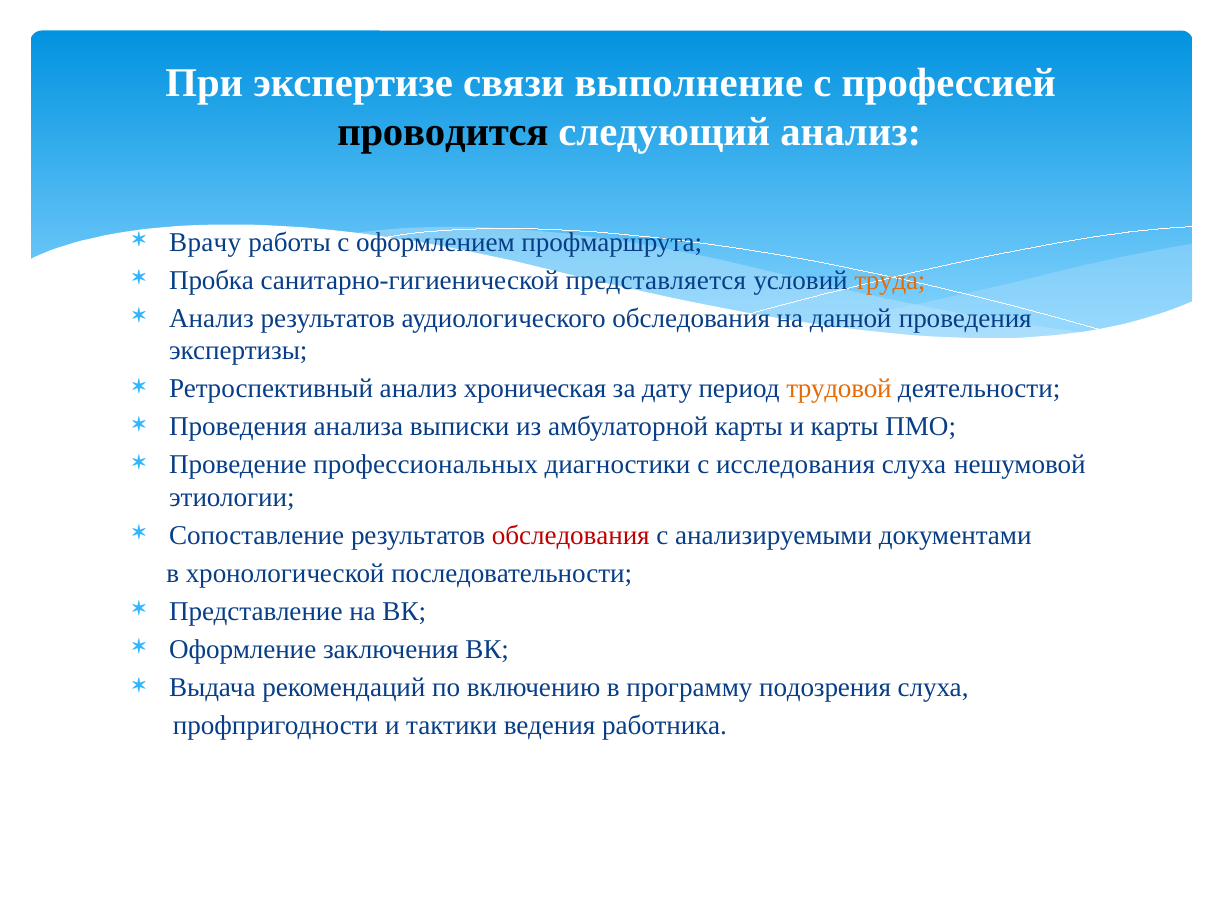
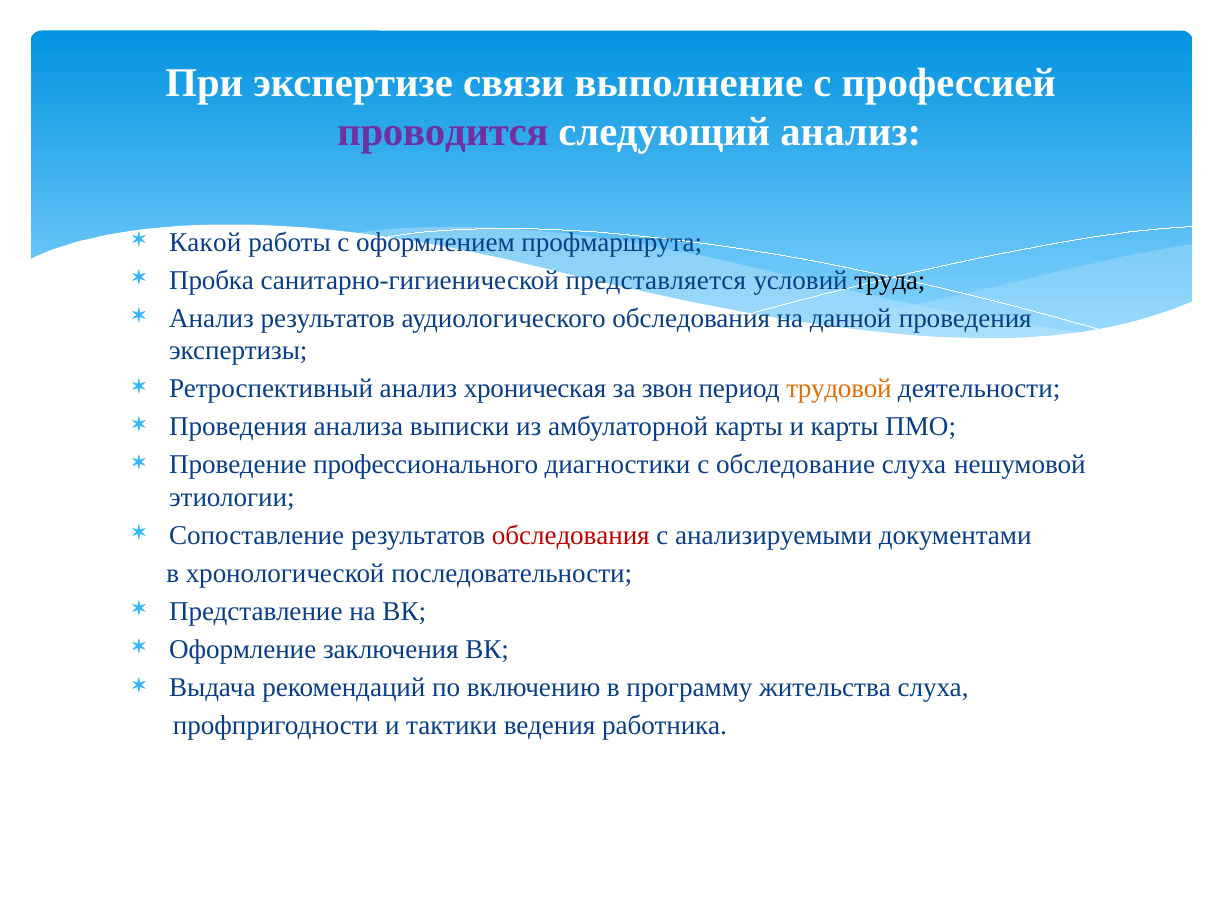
проводится colour: black -> purple (443, 132)
Врачу: Врачу -> Какой (205, 242)
труда colour: orange -> black (890, 280)
дату: дату -> звон (667, 389)
профессиональных: профессиональных -> профессионального (426, 465)
исследования: исследования -> обследование (796, 465)
подозрения: подозрения -> жительства (825, 687)
